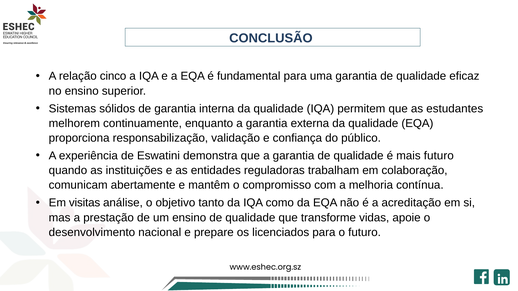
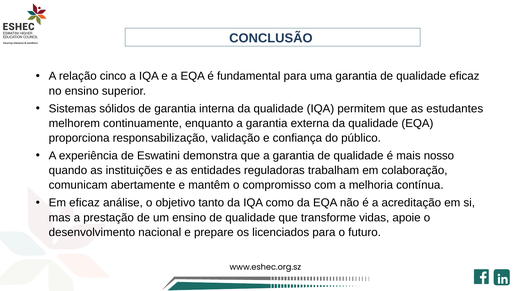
mais futuro: futuro -> nosso (439, 156)
Em visitas: visitas -> eficaz (84, 203)
